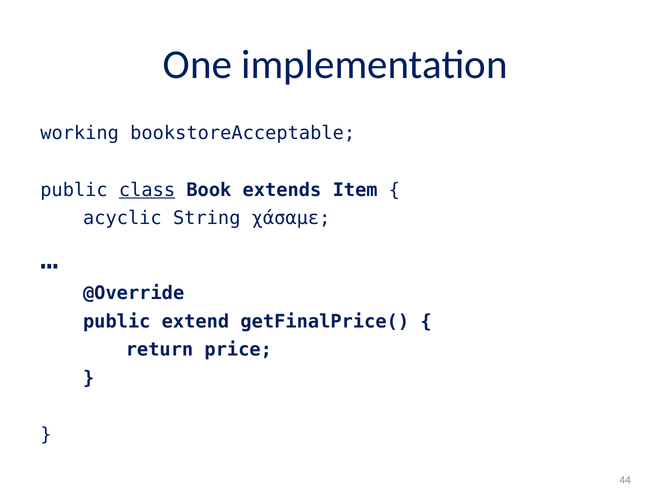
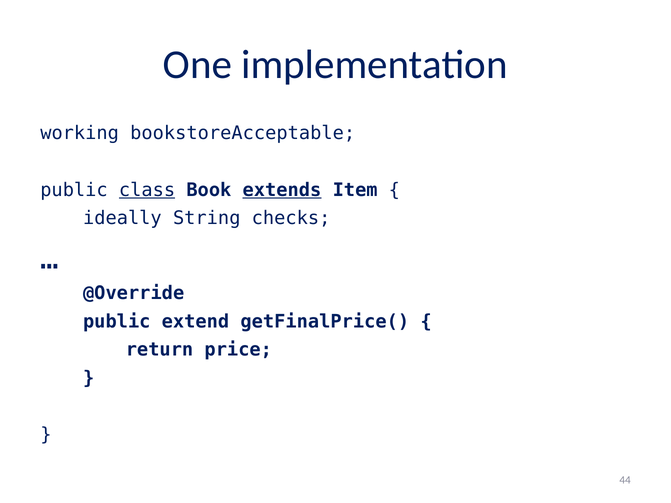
extends underline: none -> present (282, 190)
acyclic: acyclic -> ideally (122, 218)
χάσαμε: χάσαμε -> checks (291, 218)
